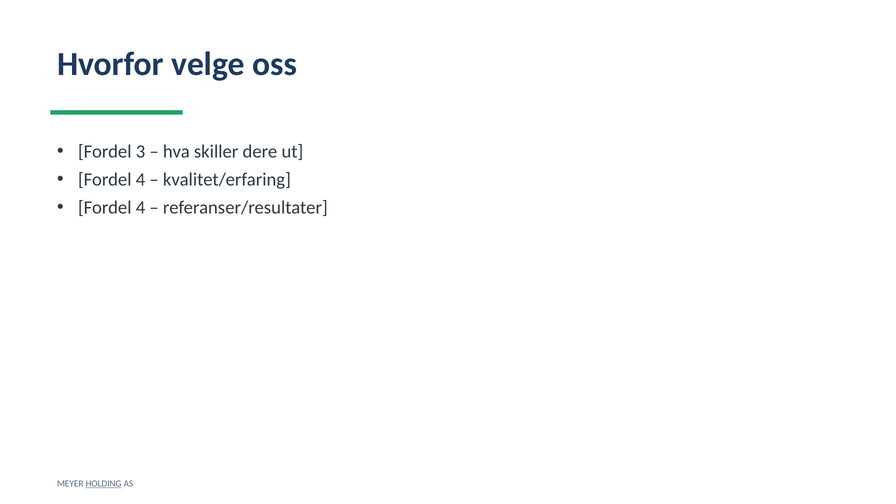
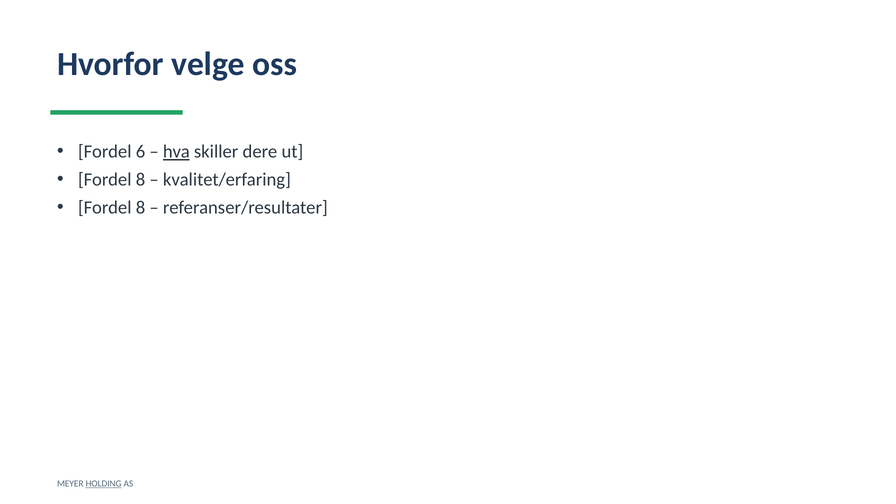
3: 3 -> 6 (141, 152)
hva underline: none -> present (176, 152)
4: 4 -> 8 (141, 180)
4: 4 -> 8 (141, 208)
